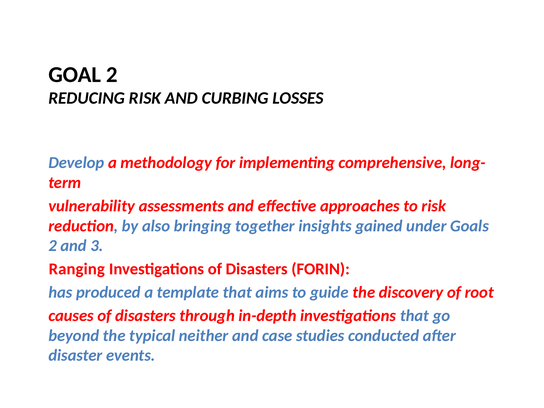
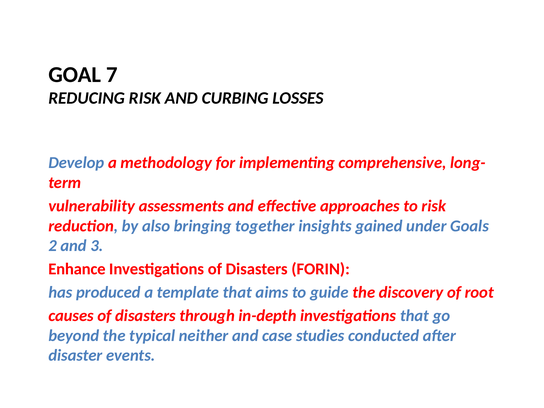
GOAL 2: 2 -> 7 (112, 75)
Ranging: Ranging -> Enhance (77, 269)
